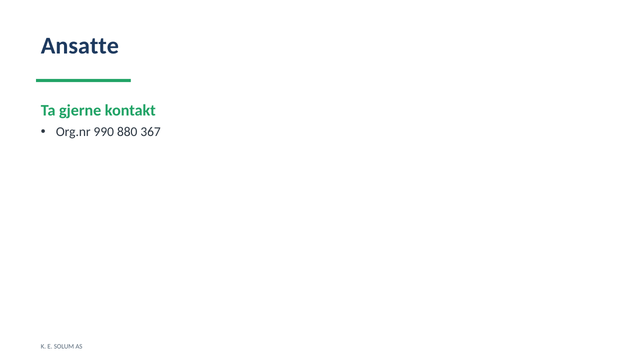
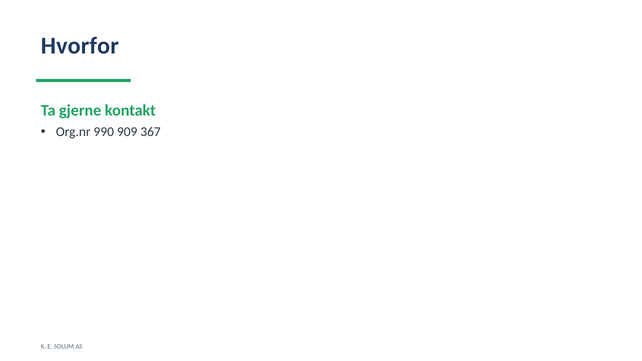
Ansatte: Ansatte -> Hvorfor (80, 46)
880: 880 -> 909 (127, 132)
